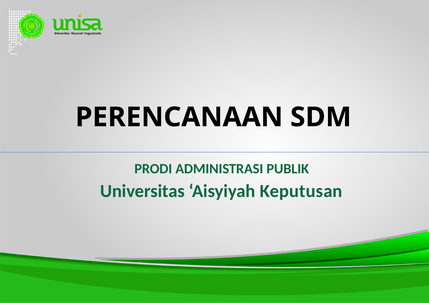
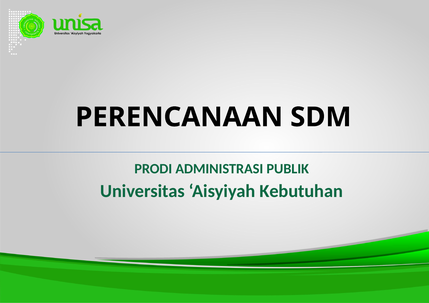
Keputusan: Keputusan -> Kebutuhan (301, 191)
